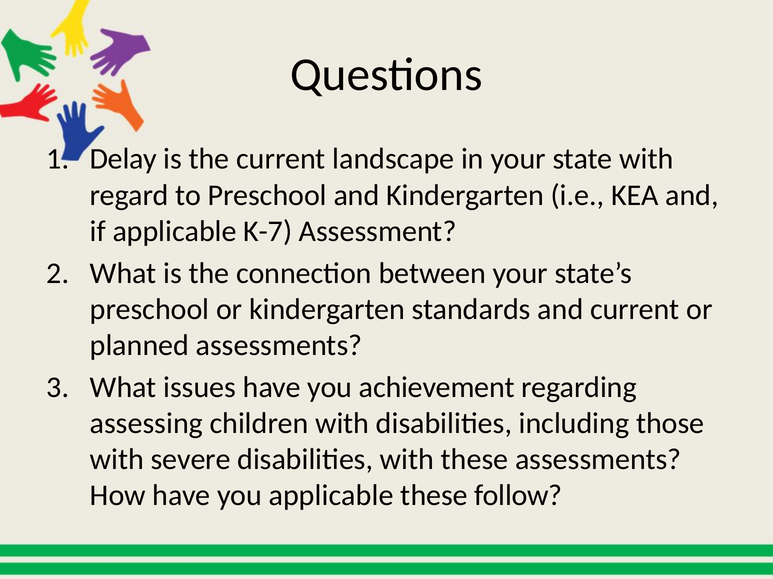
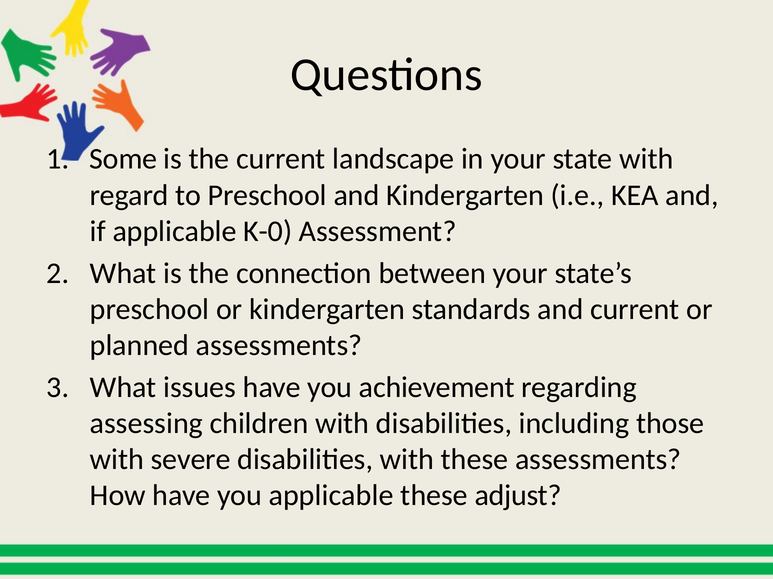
Delay: Delay -> Some (123, 159)
K-7: K-7 -> K-0 (268, 231)
follow: follow -> adjust (518, 496)
